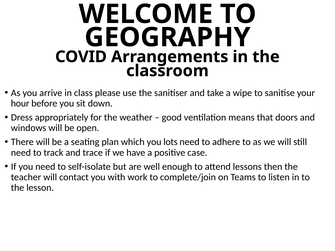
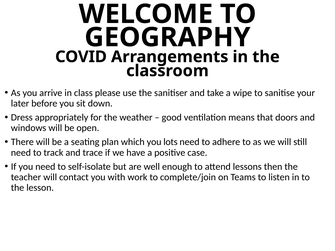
hour: hour -> later (20, 104)
